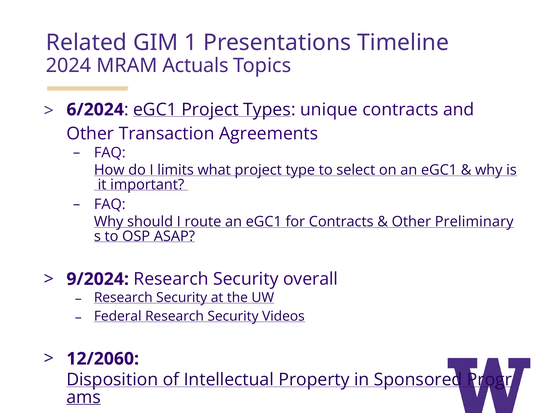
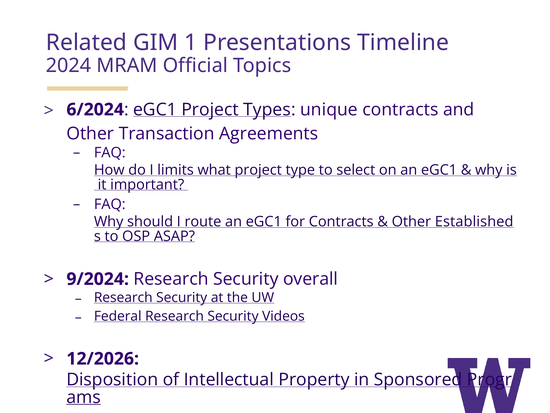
Actuals: Actuals -> Official (195, 66)
Preliminary: Preliminary -> Established (474, 221)
12/2060: 12/2060 -> 12/2026 (103, 358)
